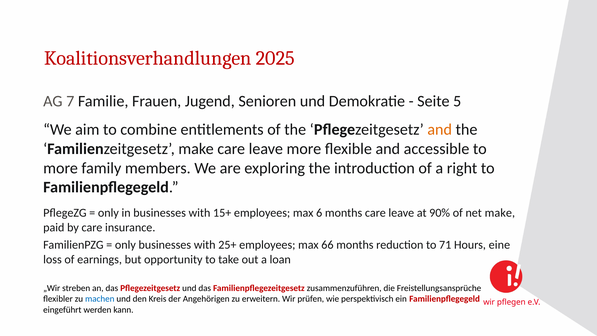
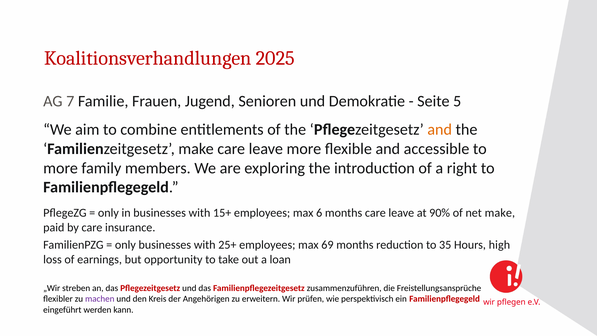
66: 66 -> 69 (327, 245)
71: 71 -> 35 (445, 245)
eine: eine -> high (499, 245)
machen colour: blue -> purple (100, 299)
